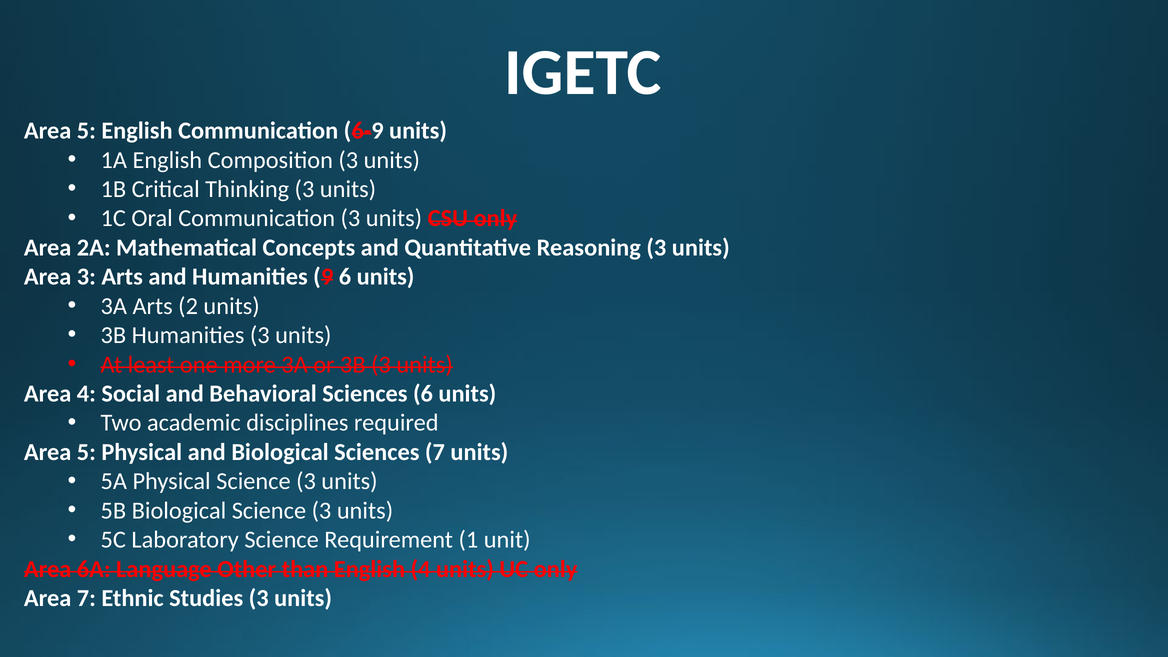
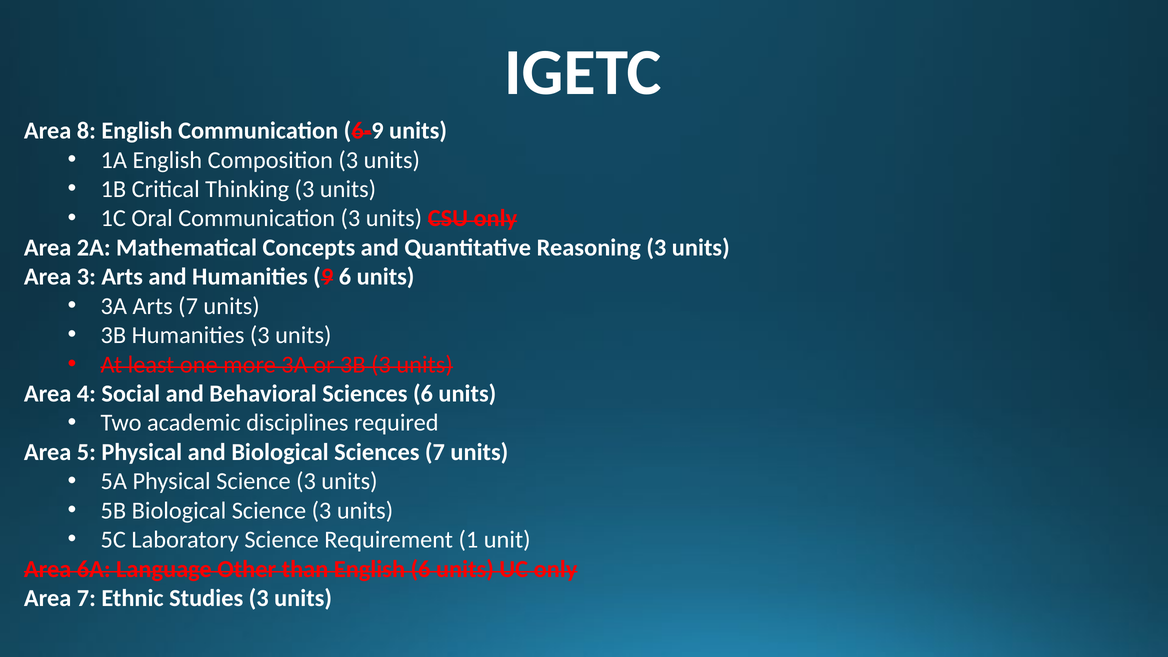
5: 5 -> 8 (86, 131)
Arts 2: 2 -> 7 (188, 306)
English 4: 4 -> 6 (420, 569)
